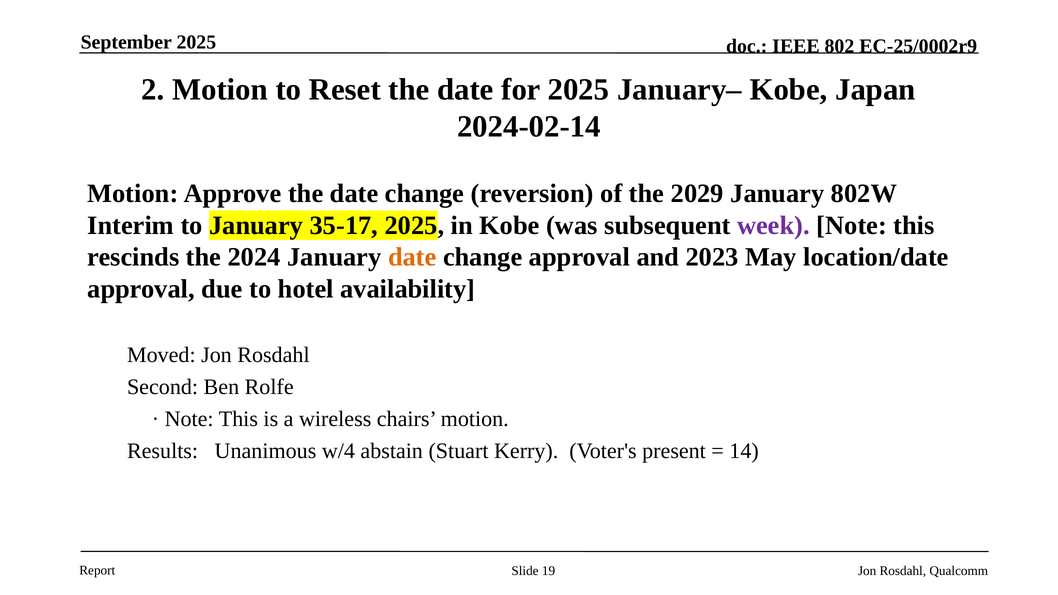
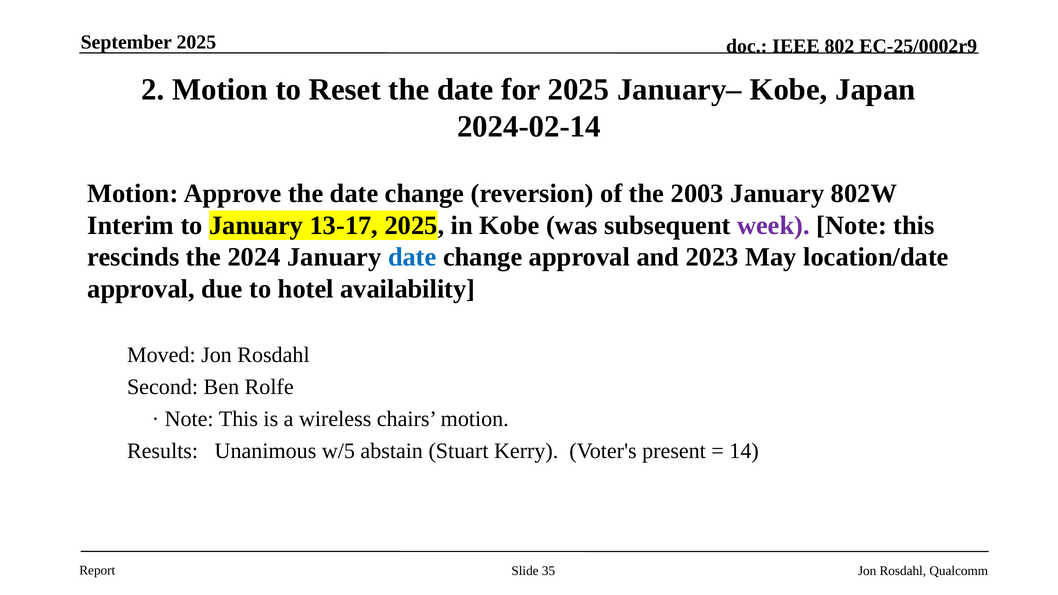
2029: 2029 -> 2003 (697, 194)
35-17: 35-17 -> 13-17 (344, 225)
date colour: orange -> blue (412, 257)
w/4: w/4 -> w/5 (338, 451)
19: 19 -> 35 (549, 571)
